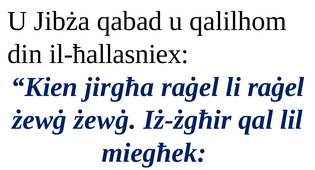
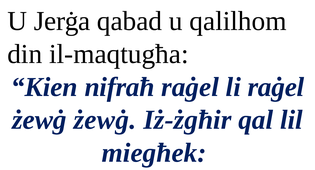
Jibża: Jibża -> Jerġa (62, 21)
il-ħallasniex: il-ħallasniex -> il-maqtugħa (119, 54)
jirgħa: jirgħa -> nifraħ (120, 87)
